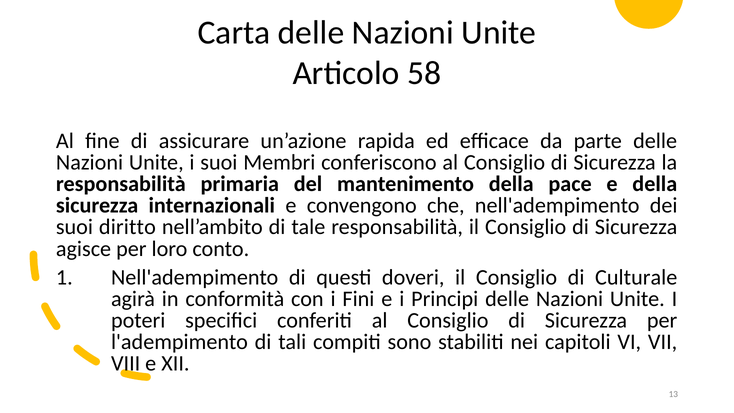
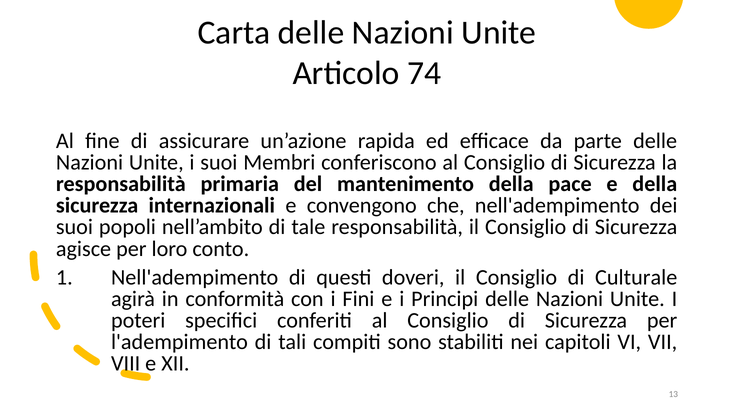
58: 58 -> 74 (424, 73)
diritto: diritto -> popoli (127, 227)
